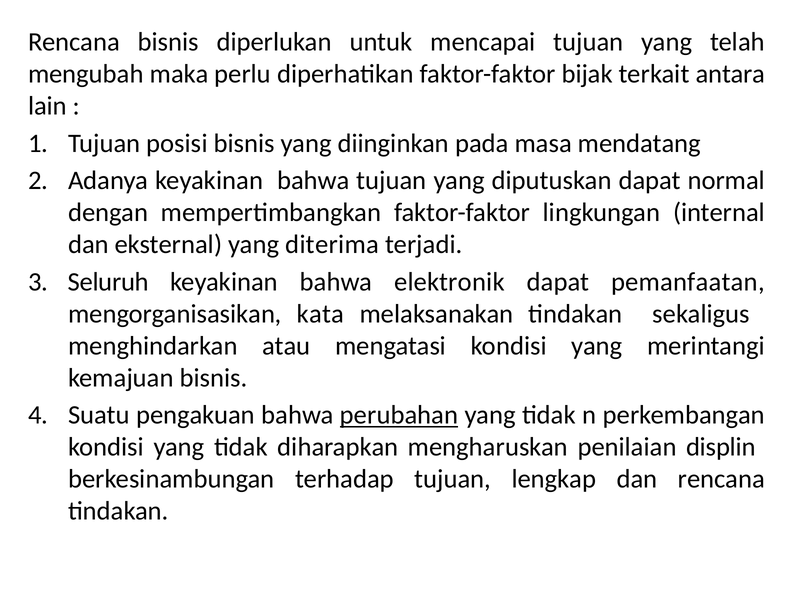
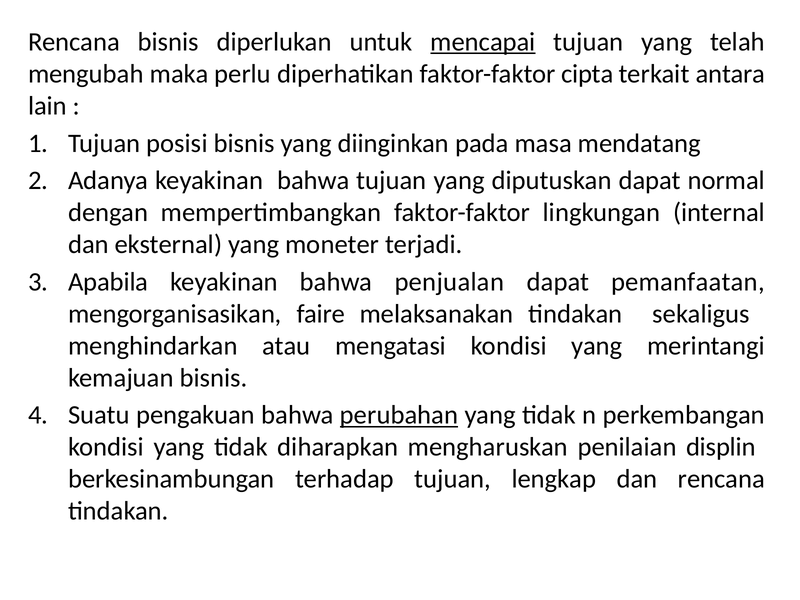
mencapai underline: none -> present (483, 42)
bijak: bijak -> cipta (587, 74)
diterima: diterima -> moneter (332, 245)
Seluruh: Seluruh -> Apabila (108, 282)
elektronik: elektronik -> penjualan (449, 282)
kata: kata -> faire (321, 314)
